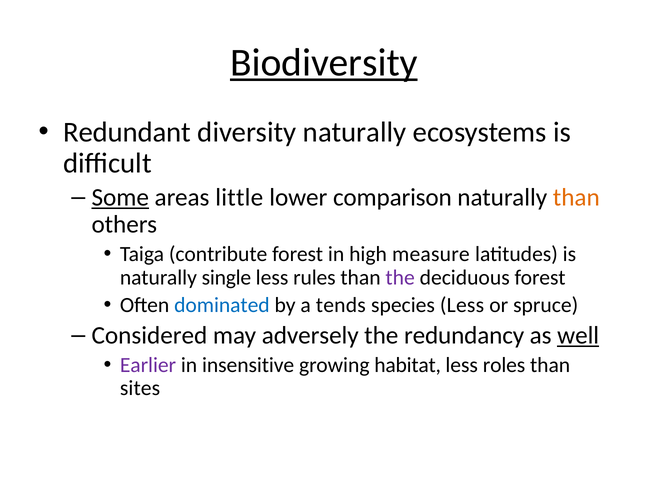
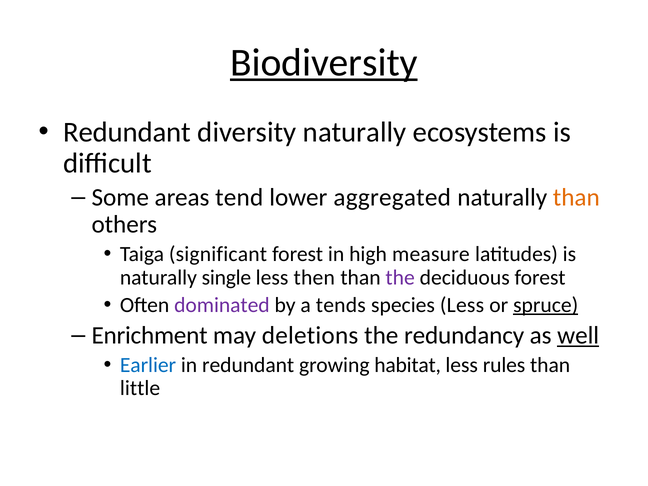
Some underline: present -> none (120, 197)
little: little -> tend (239, 197)
comparison: comparison -> aggregated (392, 197)
contribute: contribute -> significant (218, 254)
rules: rules -> then (314, 277)
dominated colour: blue -> purple (222, 305)
spruce underline: none -> present (546, 305)
Considered: Considered -> Enrichment (150, 335)
adversely: adversely -> deletions (310, 335)
Earlier colour: purple -> blue (148, 365)
in insensitive: insensitive -> redundant (248, 365)
roles: roles -> rules (504, 365)
sites: sites -> little (140, 388)
